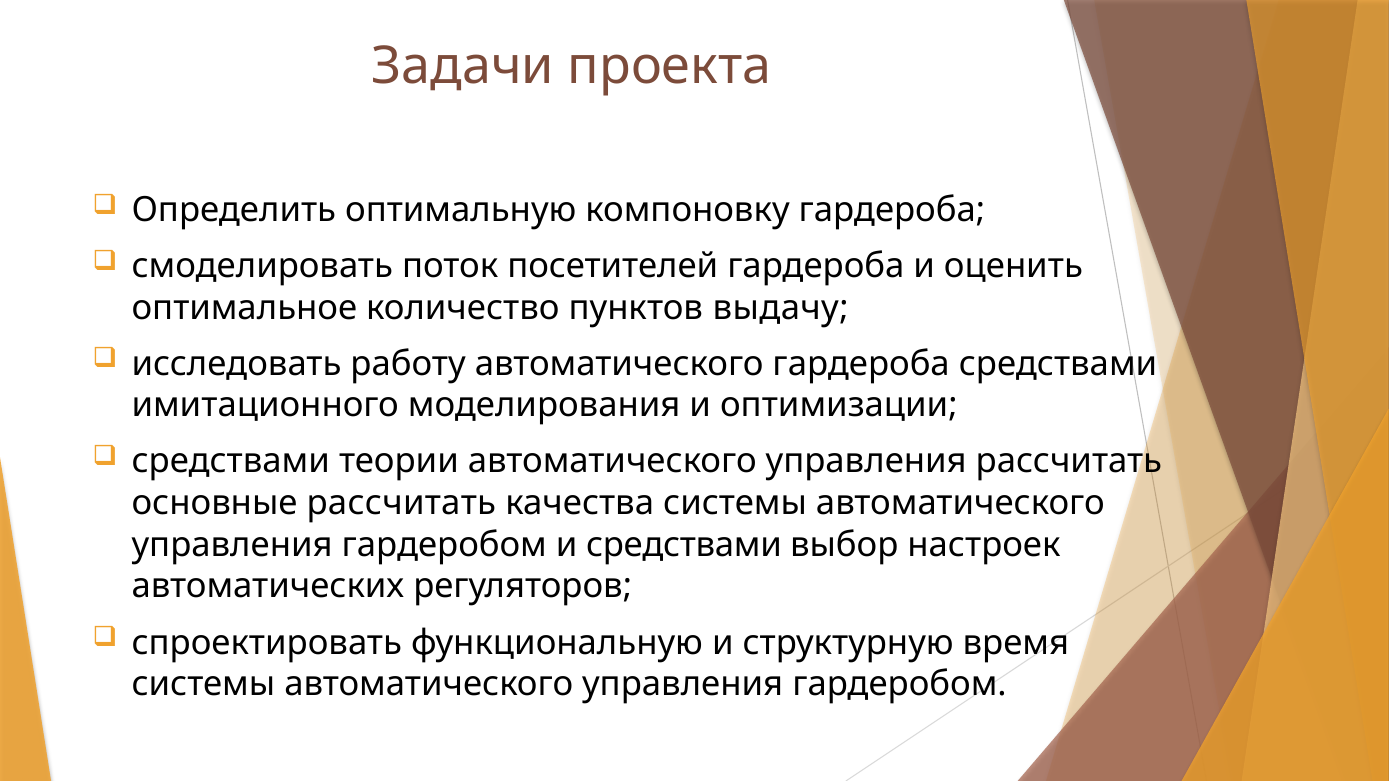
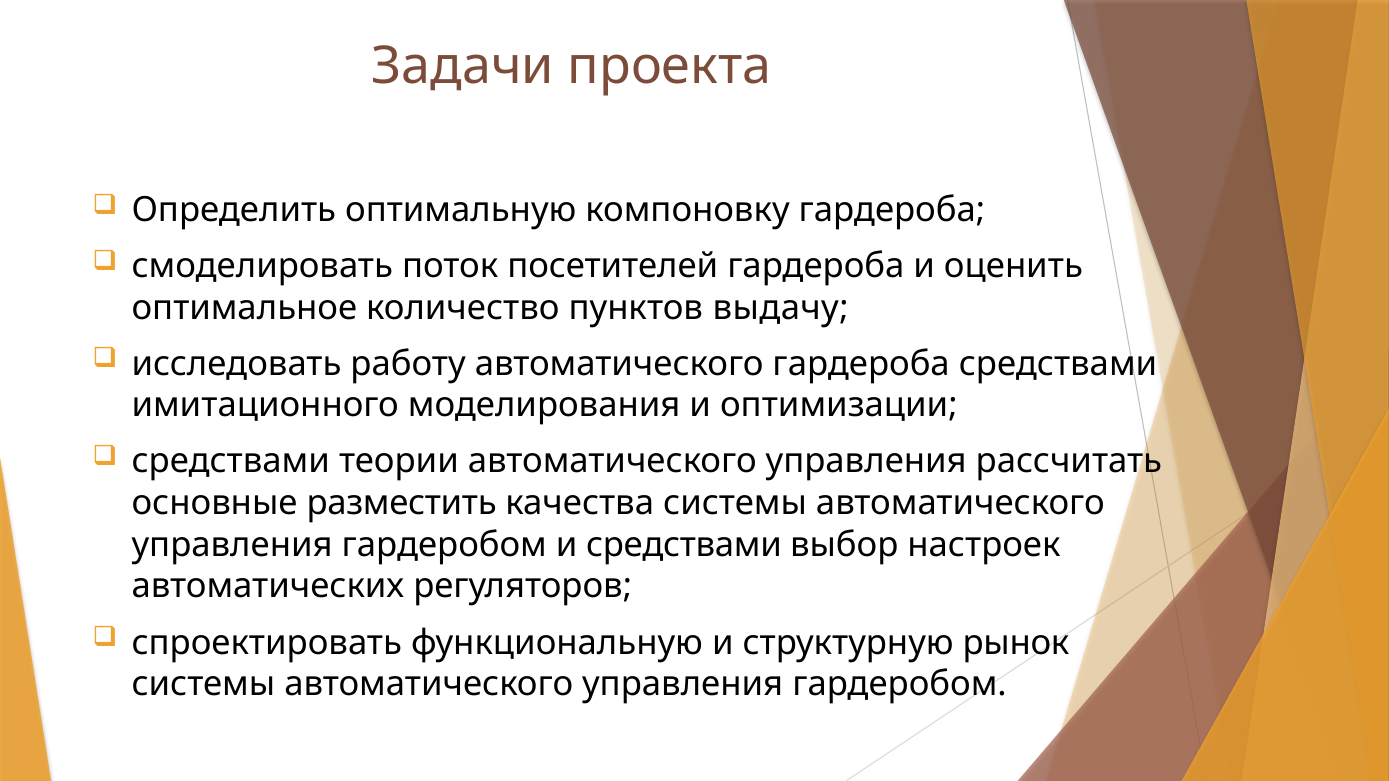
основные рассчитать: рассчитать -> разместить (402, 503)
время: время -> рынок (1016, 643)
